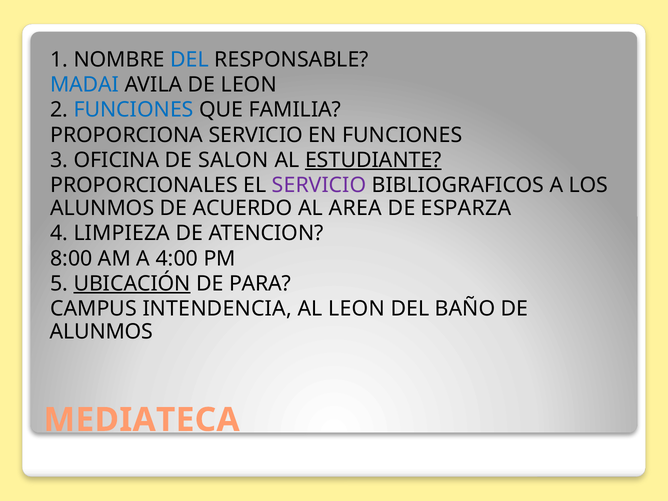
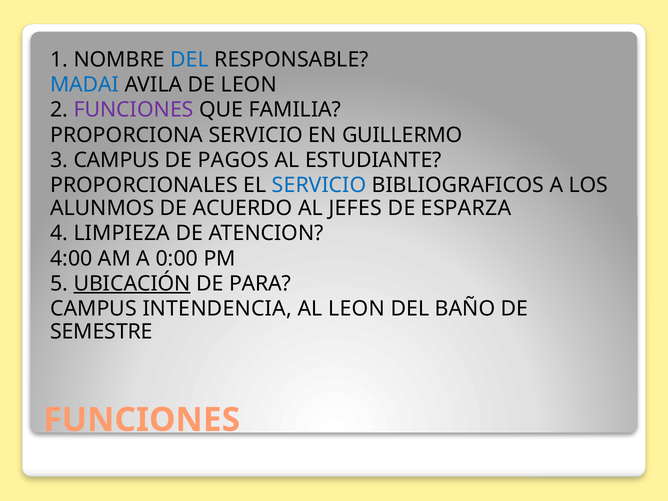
FUNCIONES colour: blue -> purple (134, 110)
EN FUNCIONES: FUNCIONES -> GUILLERMO (402, 135)
3 OFICINA: OFICINA -> CAMPUS (116, 160)
SALON: SALON -> PAGOS (233, 160)
ESTUDIANTE underline: present -> none (373, 160)
SERVICIO colour: purple -> blue (319, 185)
AREA: AREA -> JEFES (355, 208)
8:00: 8:00 -> 4:00 (71, 259)
4:00: 4:00 -> 0:00 (177, 259)
ALUNMOS: ALUNMOS -> SEMESTRE (101, 332)
MEDIATECA: MEDIATECA -> FUNCIONES (142, 420)
